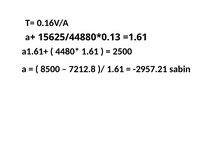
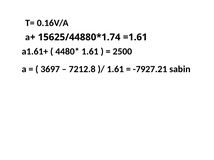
0.13: 0.13 -> 1.74 (111, 37)
8500: 8500 -> 3697 (50, 69)
-2957.21: -2957.21 -> -7927.21 (150, 69)
